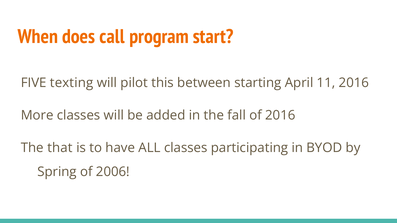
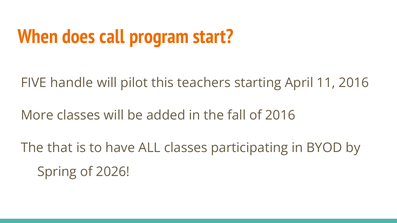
texting: texting -> handle (72, 83)
between: between -> teachers (204, 83)
2006: 2006 -> 2026 (113, 172)
